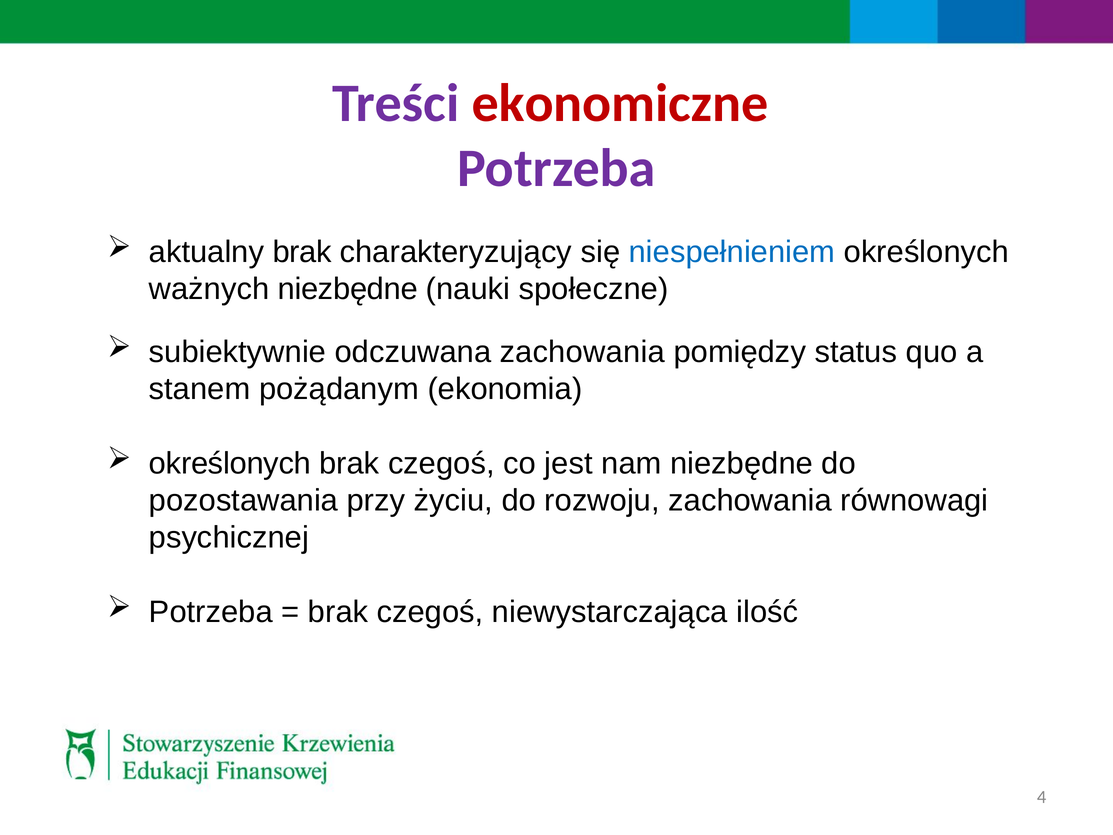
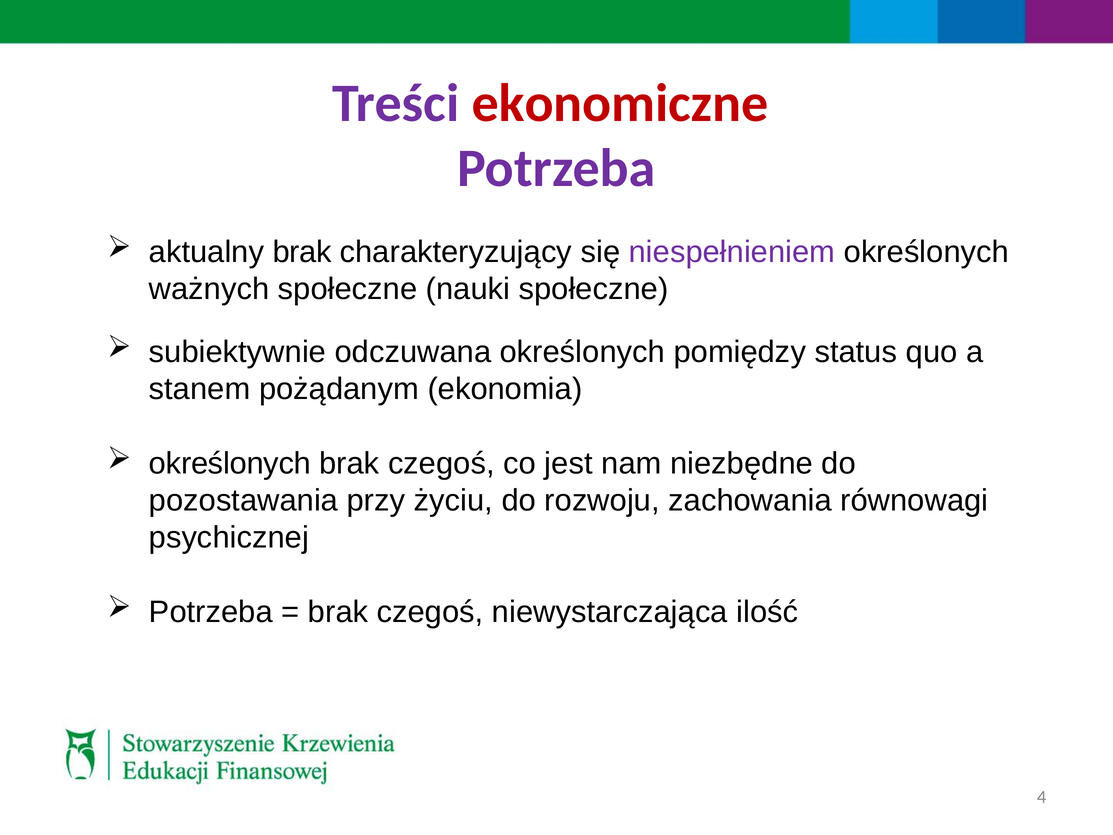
niespełnieniem colour: blue -> purple (732, 252)
ważnych niezbędne: niezbędne -> społeczne (348, 289)
odczuwana zachowania: zachowania -> określonych (582, 352)
